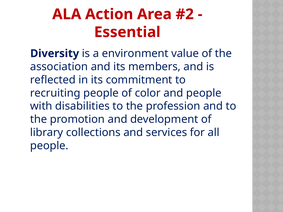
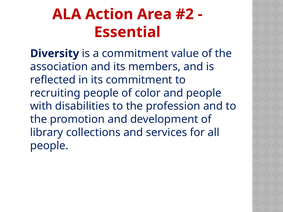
a environment: environment -> commitment (135, 54)
